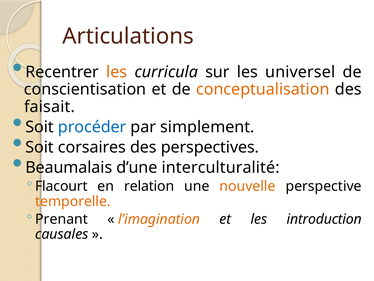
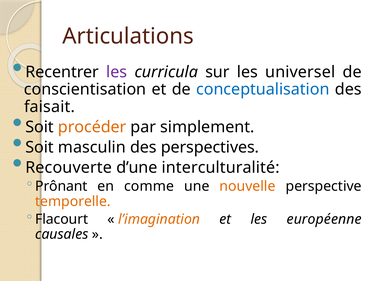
les colour: orange -> purple (117, 72)
conceptualisation colour: orange -> blue (263, 89)
procéder colour: blue -> orange (92, 127)
corsaires: corsaires -> masculin (92, 147)
Beaumalais: Beaumalais -> Recouverte (69, 167)
Flacourt: Flacourt -> Prônant (61, 186)
relation: relation -> comme (149, 186)
Prenant: Prenant -> Flacourt (62, 219)
introduction: introduction -> européenne (324, 219)
